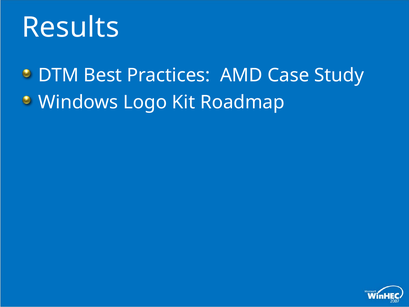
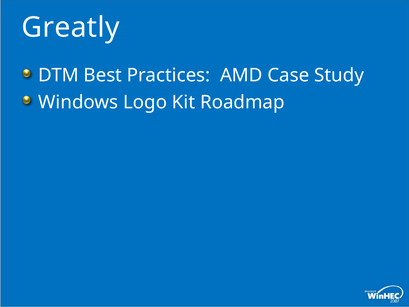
Results: Results -> Greatly (71, 27)
